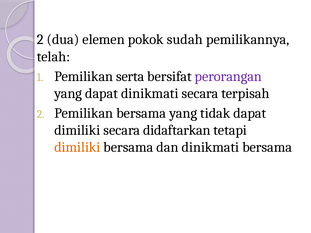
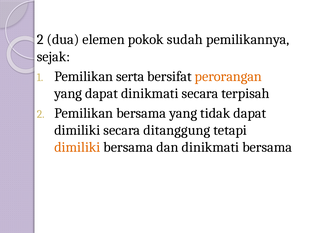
telah: telah -> sejak (53, 57)
perorangan colour: purple -> orange (228, 76)
didaftarkan: didaftarkan -> ditanggung (177, 130)
